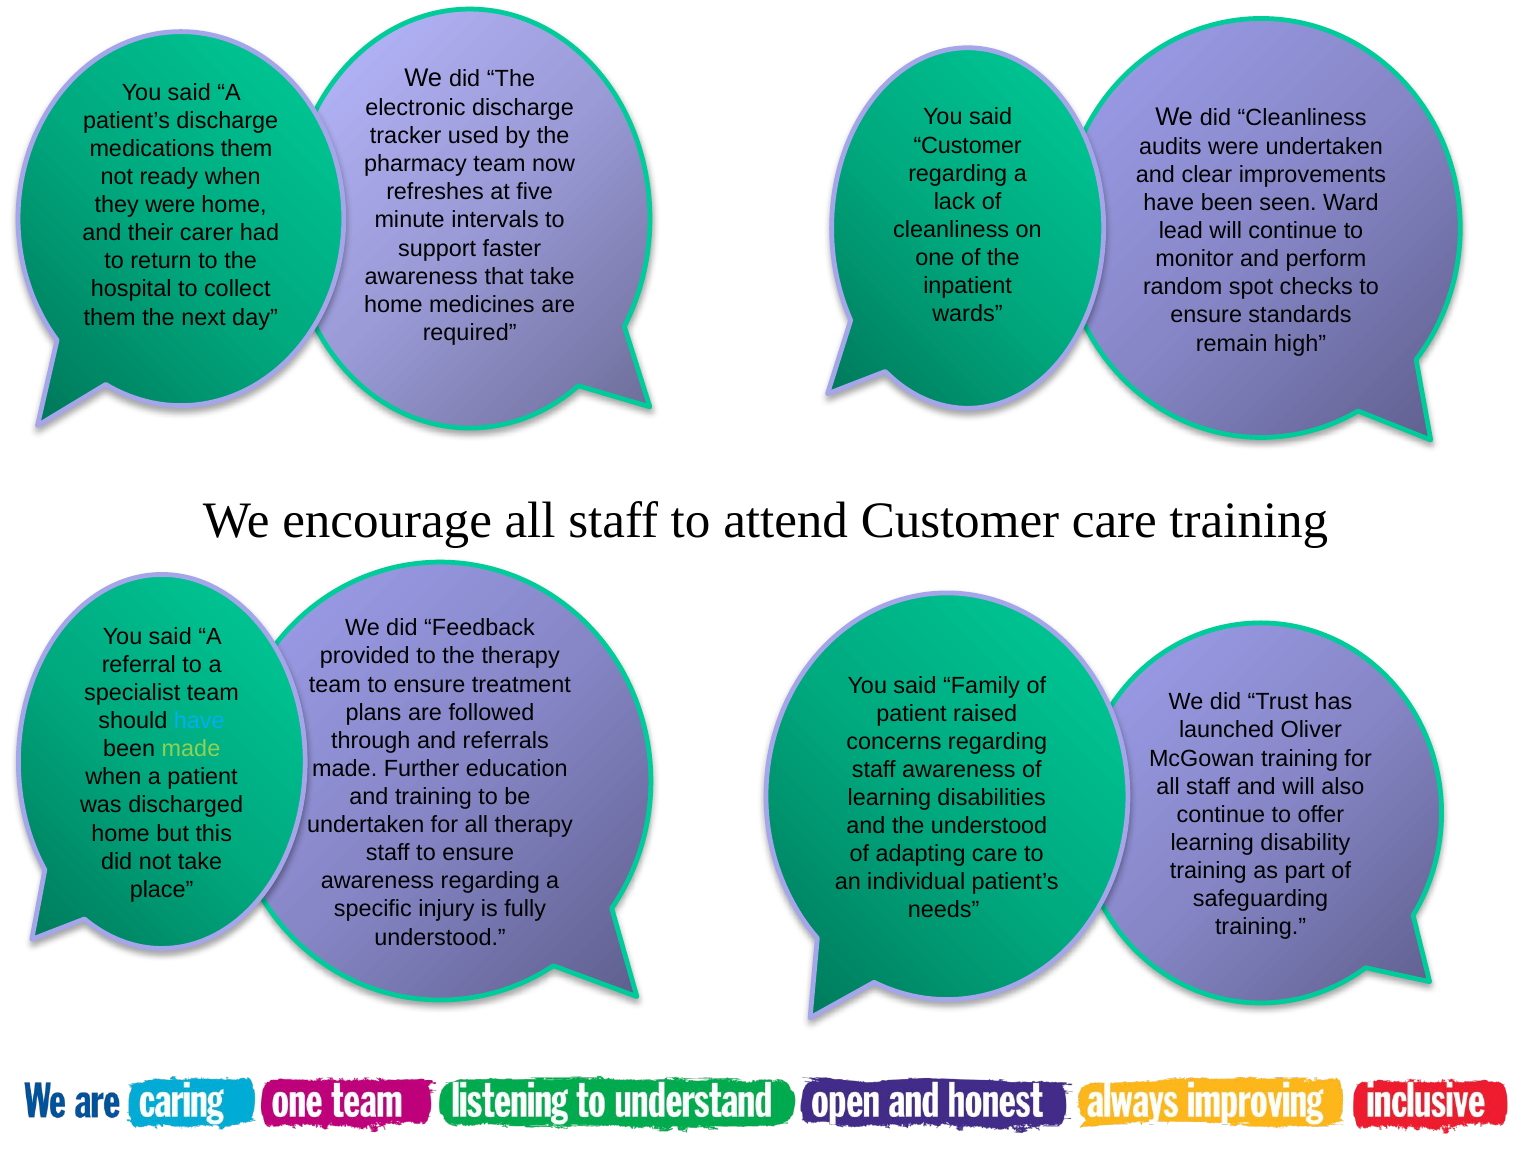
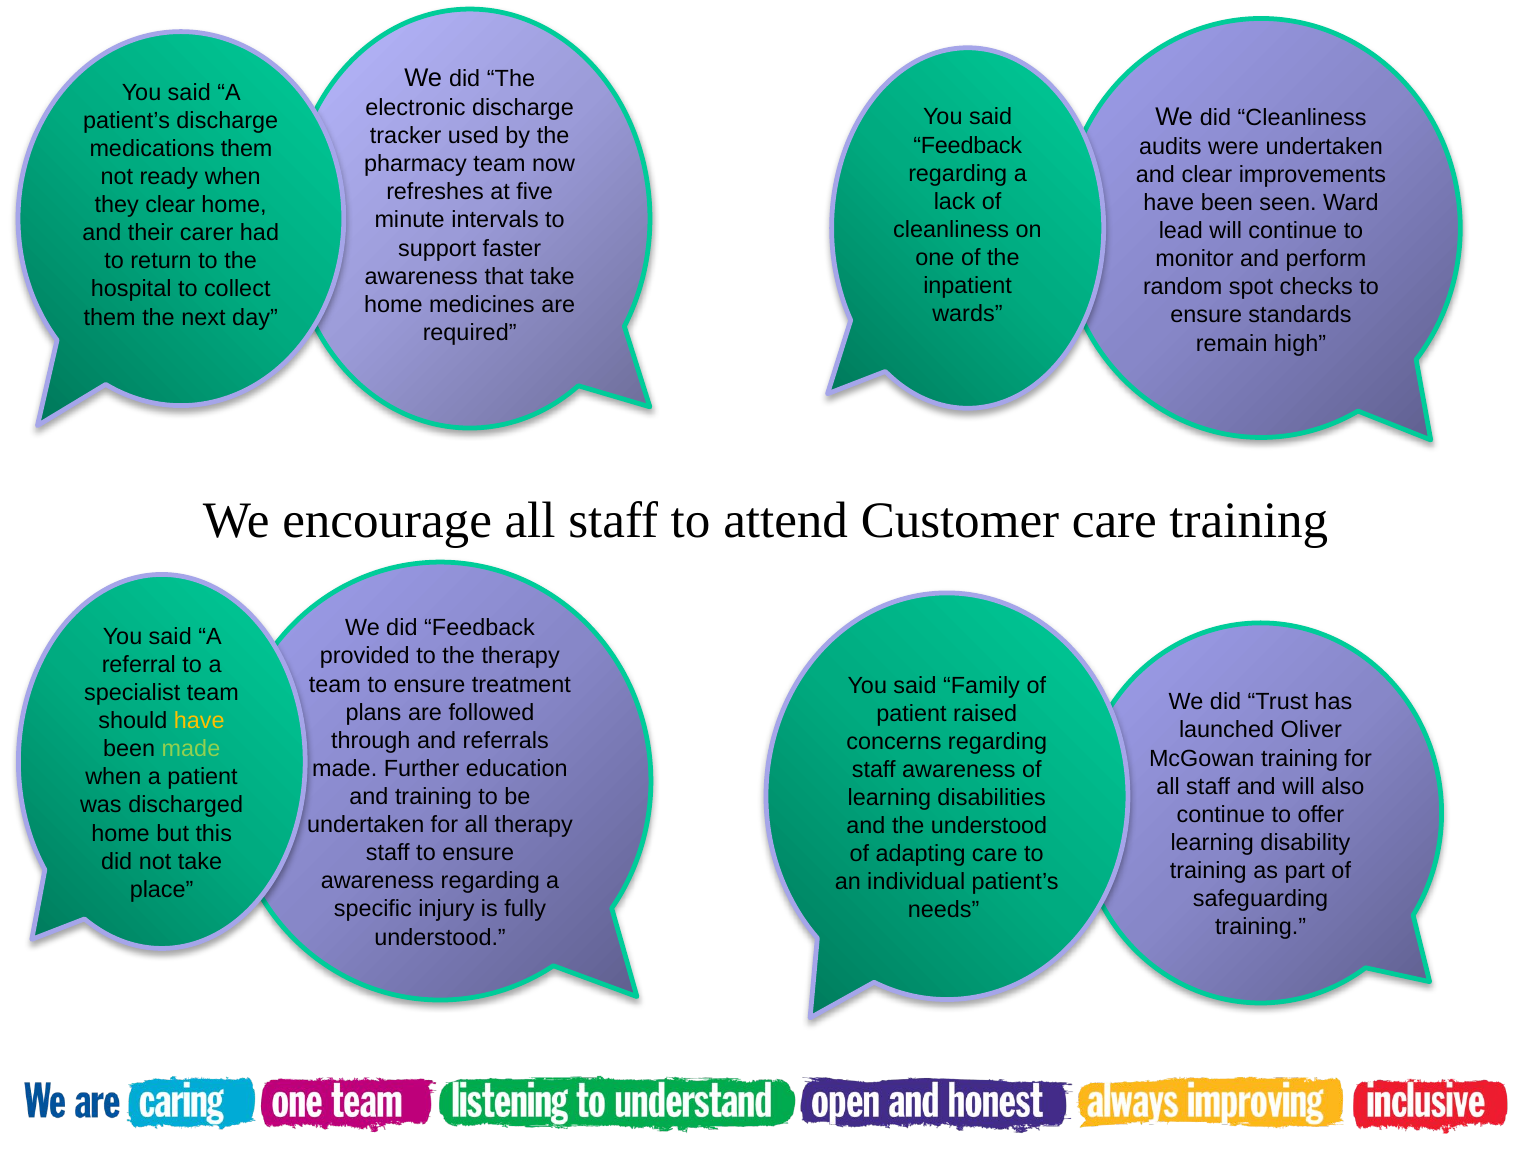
Customer: Customer -> Feedback (968, 145)
they were: were -> clear (170, 205)
have colour: light blue -> yellow (199, 721)
